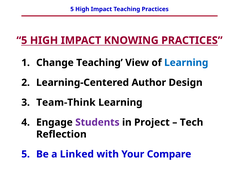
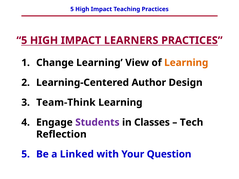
KNOWING: KNOWING -> LEARNERS (131, 41)
Change Teaching: Teaching -> Learning (99, 63)
Learning colour: blue -> orange (186, 63)
Project: Project -> Classes (152, 123)
Compare: Compare -> Question (169, 154)
